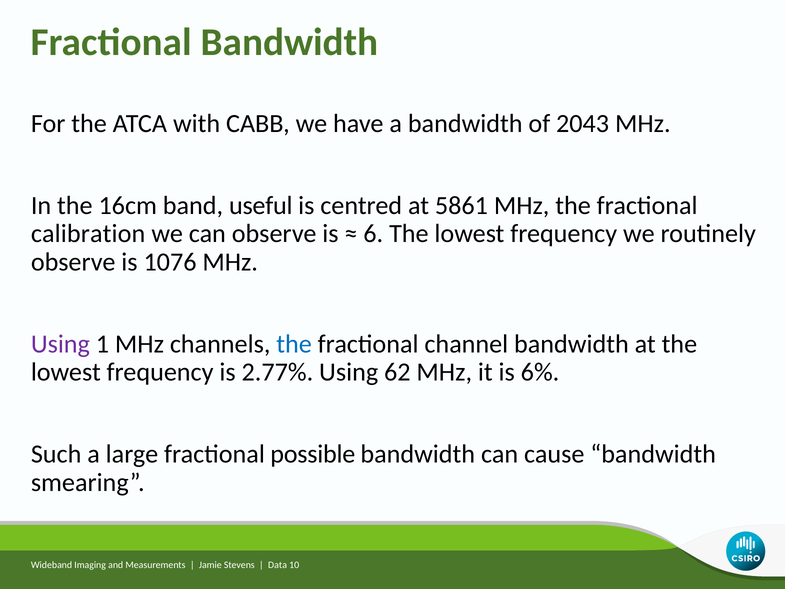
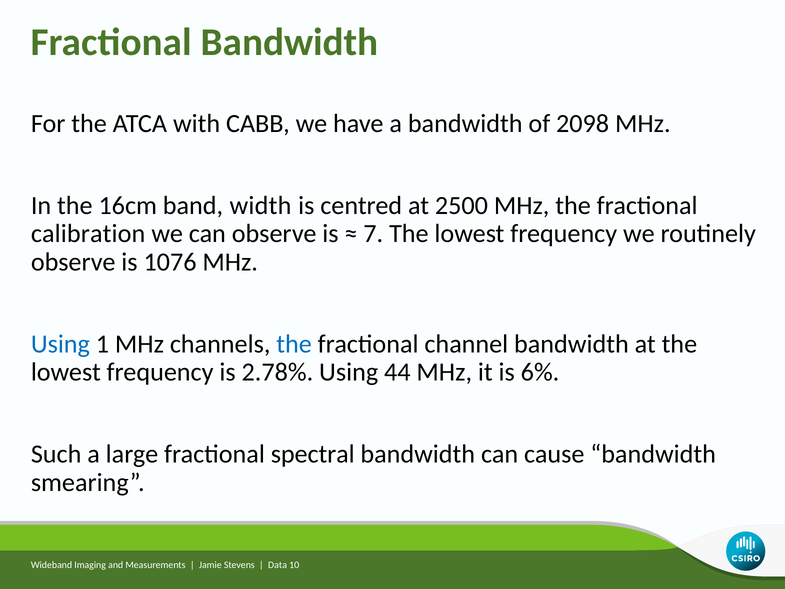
2043: 2043 -> 2098 (583, 124)
useful: useful -> width (260, 205)
5861: 5861 -> 2500 (461, 205)
6: 6 -> 7 (373, 234)
Using colour: purple -> blue (60, 344)
2.77%: 2.77% -> 2.78% (277, 372)
62: 62 -> 44 (397, 372)
possible: possible -> spectral (313, 454)
